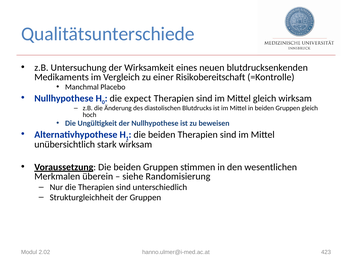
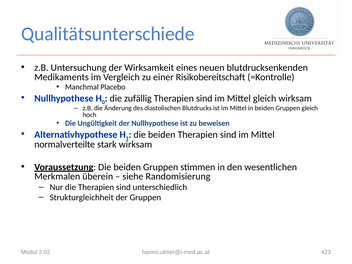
expect: expect -> zufällig (138, 98)
unübersichtlich: unübersichtlich -> normalverteilte (65, 144)
